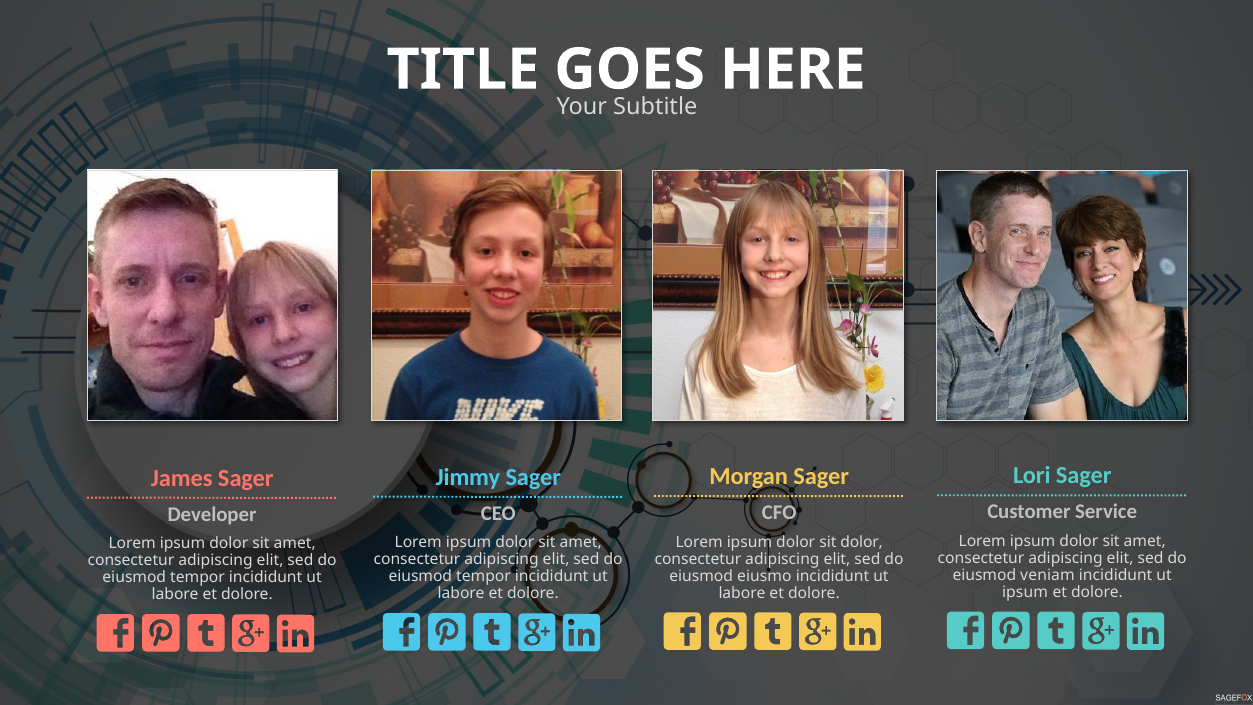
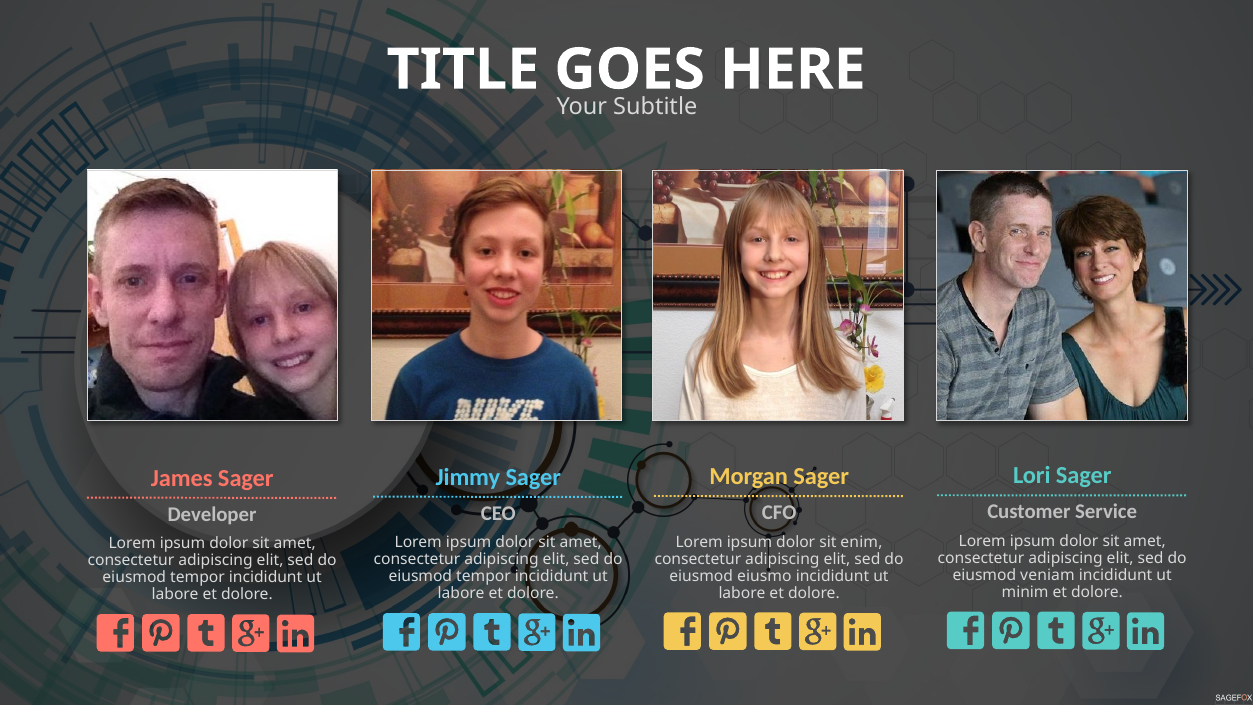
sit dolor: dolor -> enim (861, 542)
ipsum: ipsum -> minim (1025, 592)
